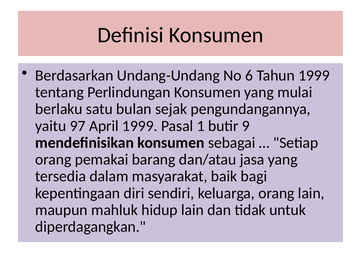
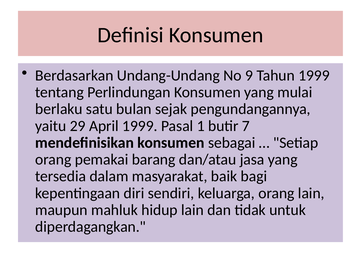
6: 6 -> 9 (249, 75)
97: 97 -> 29 (78, 126)
9: 9 -> 7 (246, 126)
